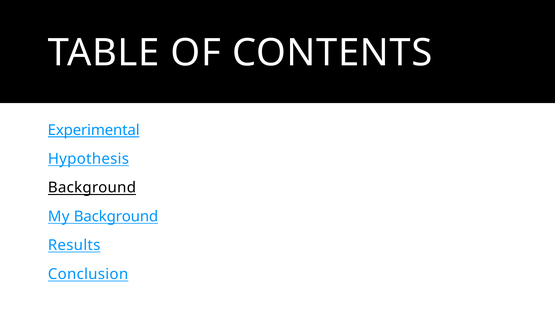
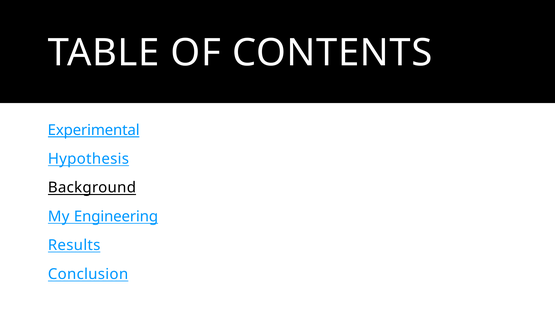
My Background: Background -> Engineering (116, 217)
